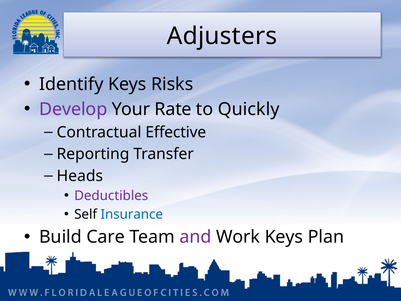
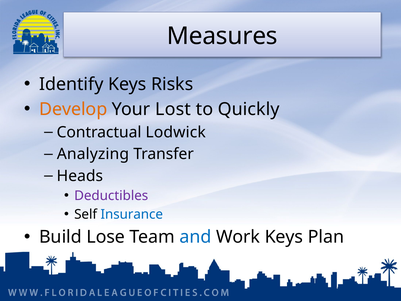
Adjusters: Adjusters -> Measures (222, 36)
Develop colour: purple -> orange (73, 109)
Rate: Rate -> Lost (173, 109)
Effective: Effective -> Lodwick (176, 132)
Reporting: Reporting -> Analyzing (93, 154)
Care: Care -> Lose (106, 237)
and colour: purple -> blue (196, 237)
